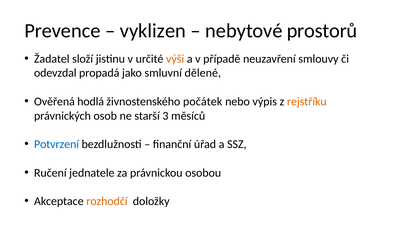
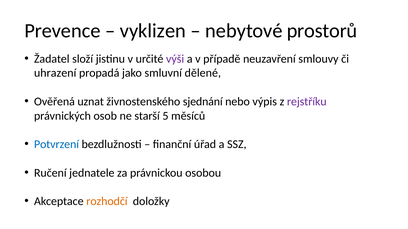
výši colour: orange -> purple (175, 59)
odevzdal: odevzdal -> uhrazení (55, 73)
hodlá: hodlá -> uznat (91, 102)
počátek: počátek -> sjednání (203, 102)
rejstříku colour: orange -> purple (307, 102)
3: 3 -> 5 (165, 116)
